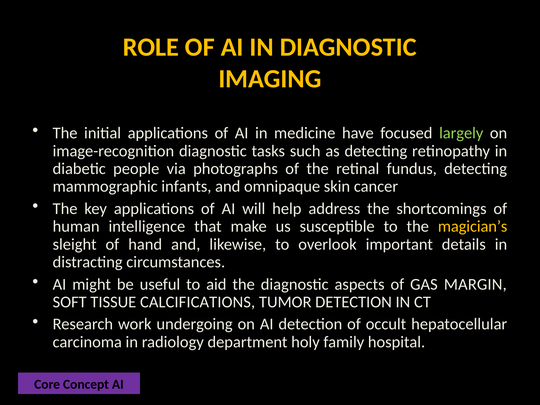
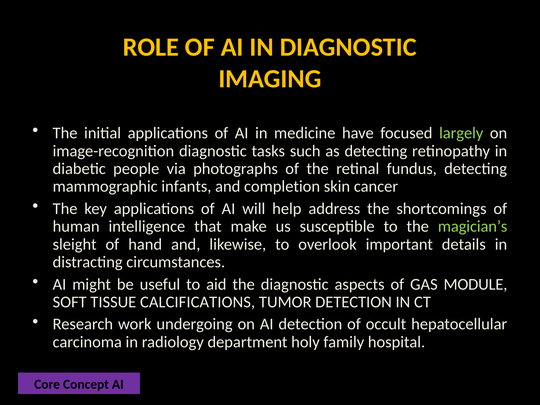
omnipaque: omnipaque -> completion (282, 187)
magician’s colour: yellow -> light green (473, 226)
MARGIN: MARGIN -> MODULE (475, 284)
